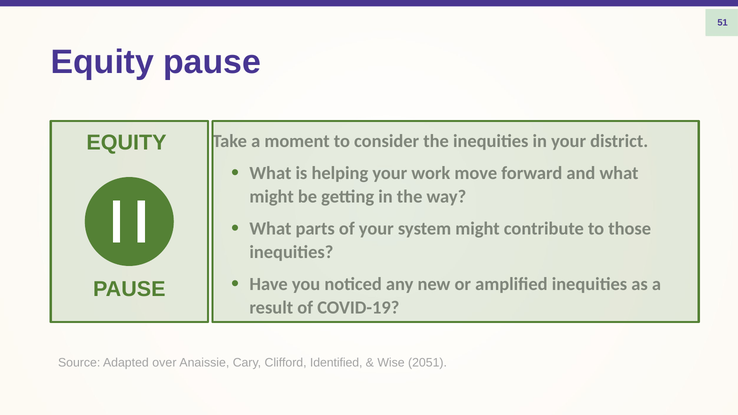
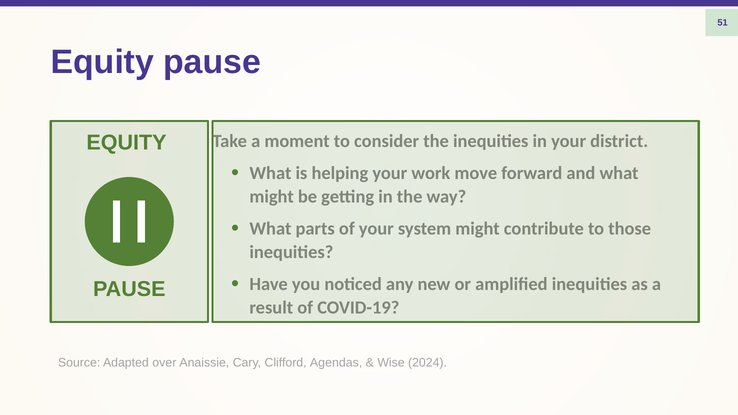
Identified: Identified -> Agendas (336, 363)
2051: 2051 -> 2024 (428, 363)
